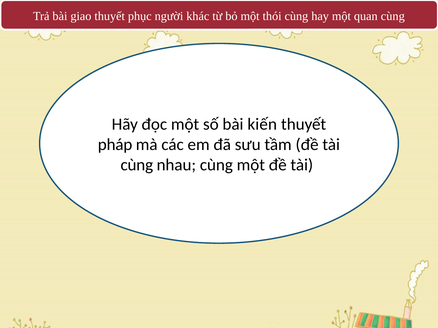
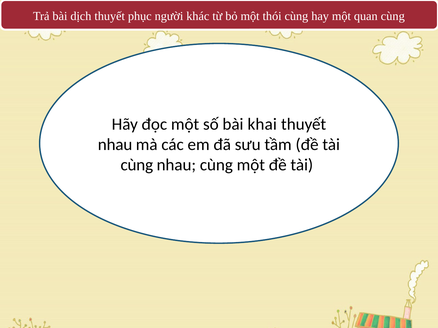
giao: giao -> dịch (81, 16)
kiến: kiến -> khai (262, 124)
pháp: pháp -> nhau (115, 145)
